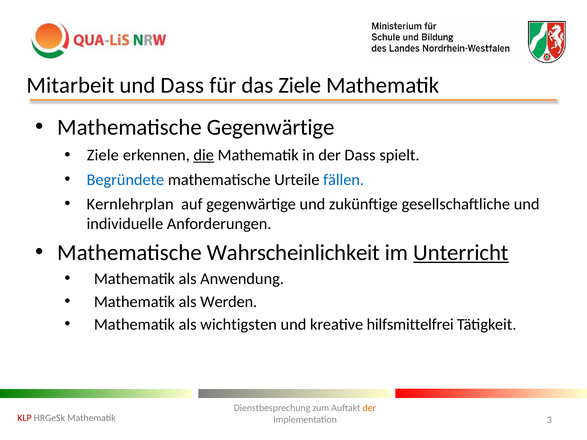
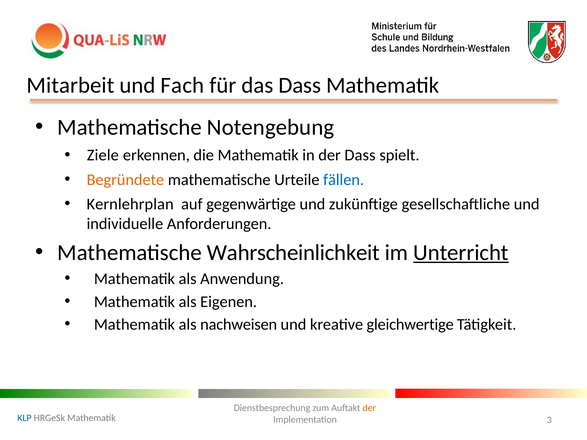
und Dass: Dass -> Fach (182, 85)
das Ziele: Ziele -> Dass (300, 85)
Mathematische Gegenwärtige: Gegenwärtige -> Notengebung (271, 127)
die underline: present -> none (204, 155)
Begründete colour: blue -> orange (125, 180)
Werden: Werden -> Eigenen (229, 302)
wichtigsten: wichtigsten -> nachweisen (239, 325)
hilfsmittelfrei: hilfsmittelfrei -> gleichwertige (410, 325)
KLP colour: red -> blue (24, 418)
